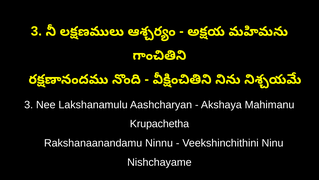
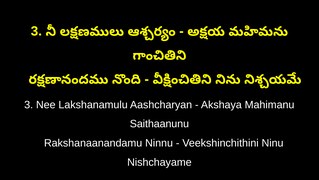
Krupachetha: Krupachetha -> Saithaanunu (159, 124)
